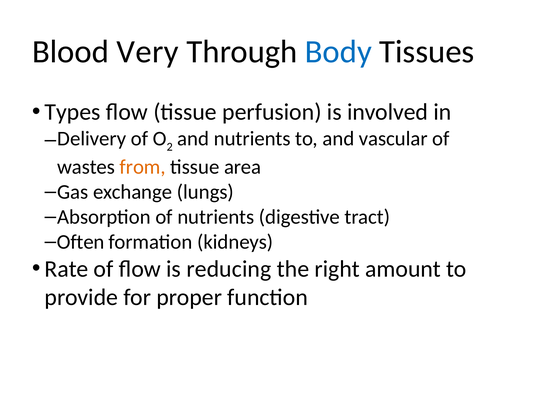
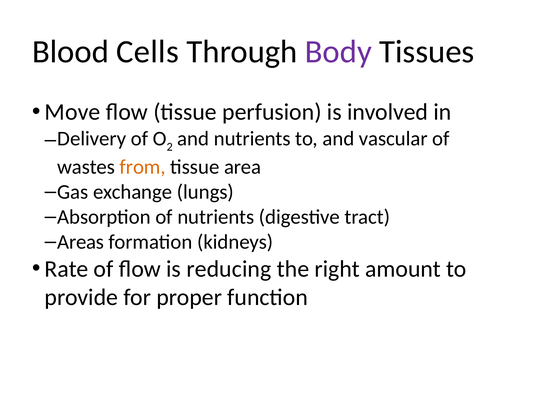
Very: Very -> Cells (148, 52)
Body colour: blue -> purple (338, 52)
Types: Types -> Move (73, 112)
Often: Often -> Areas (81, 242)
